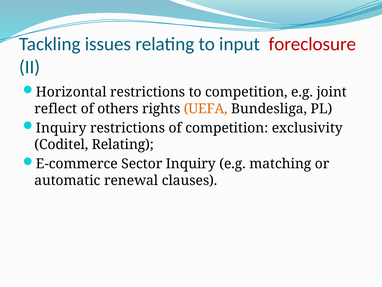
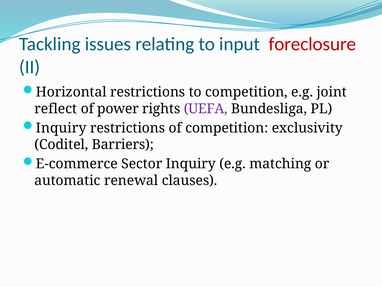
others: others -> power (118, 109)
UEFA colour: orange -> purple (206, 109)
Coditel Relating: Relating -> Barriers (123, 144)
